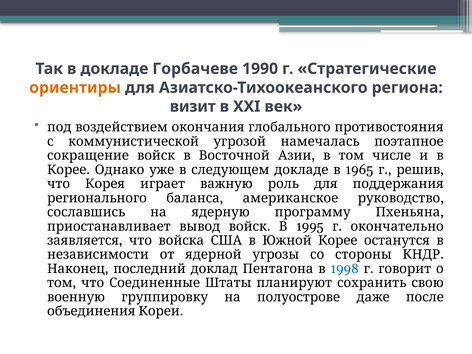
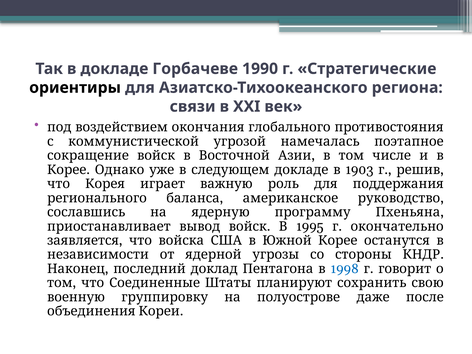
ориентиры colour: orange -> black (75, 88)
визит: визит -> связи (193, 107)
1965: 1965 -> 1903 (359, 170)
